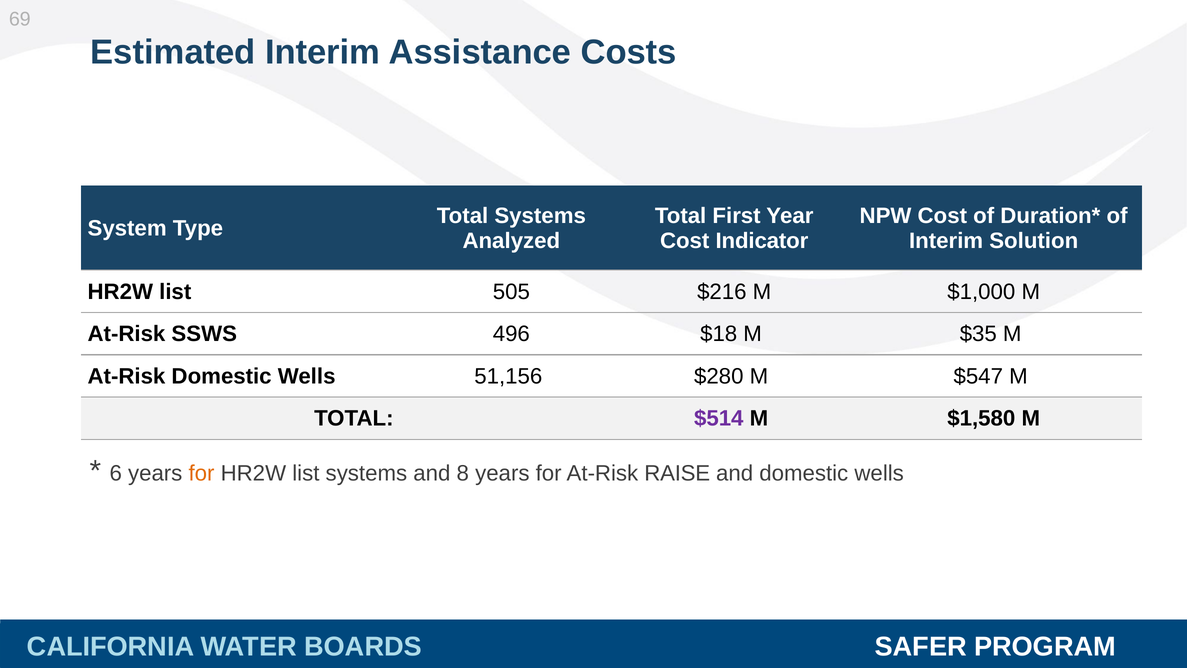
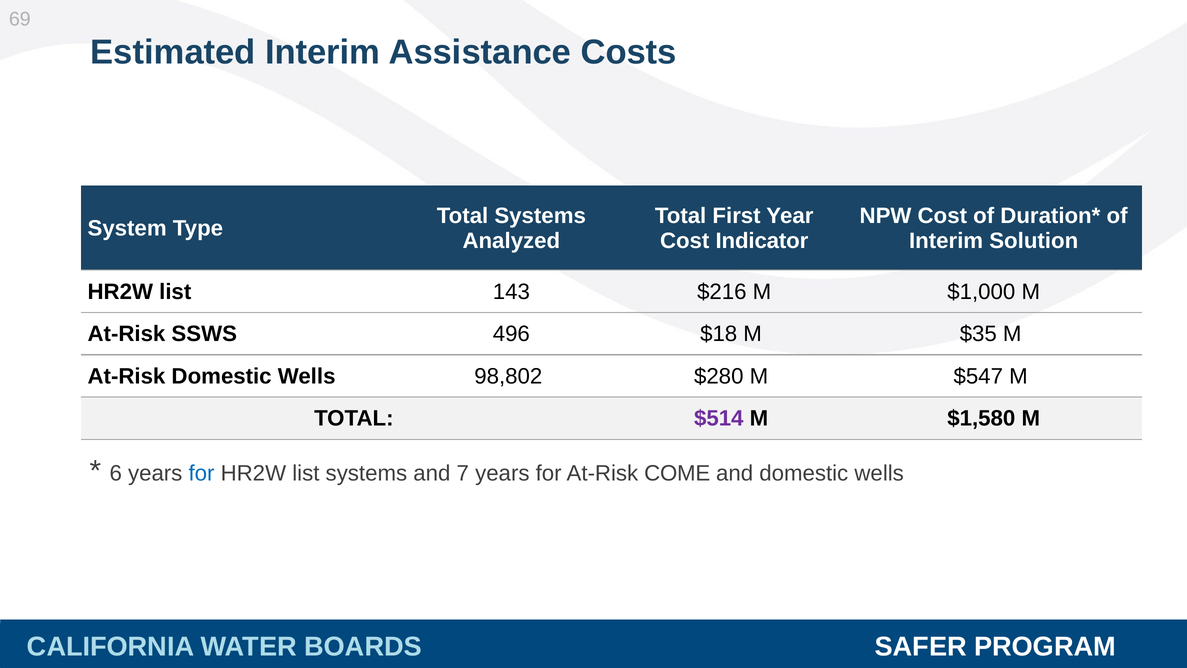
505: 505 -> 143 (511, 292)
51,156: 51,156 -> 98,802 (508, 376)
for colour: orange -> blue (202, 473)
8: 8 -> 7 (463, 473)
RAISE: RAISE -> COME (677, 473)
